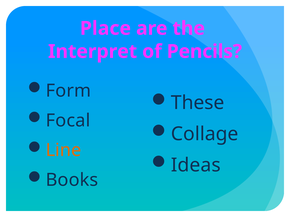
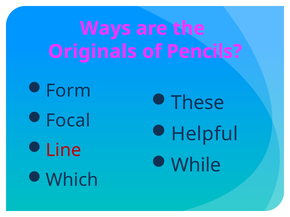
Place: Place -> Ways (105, 28)
Interpret: Interpret -> Originals (92, 52)
Collage: Collage -> Helpful (205, 134)
Line colour: orange -> red (63, 151)
Ideas: Ideas -> While (196, 166)
Books: Books -> Which (72, 180)
